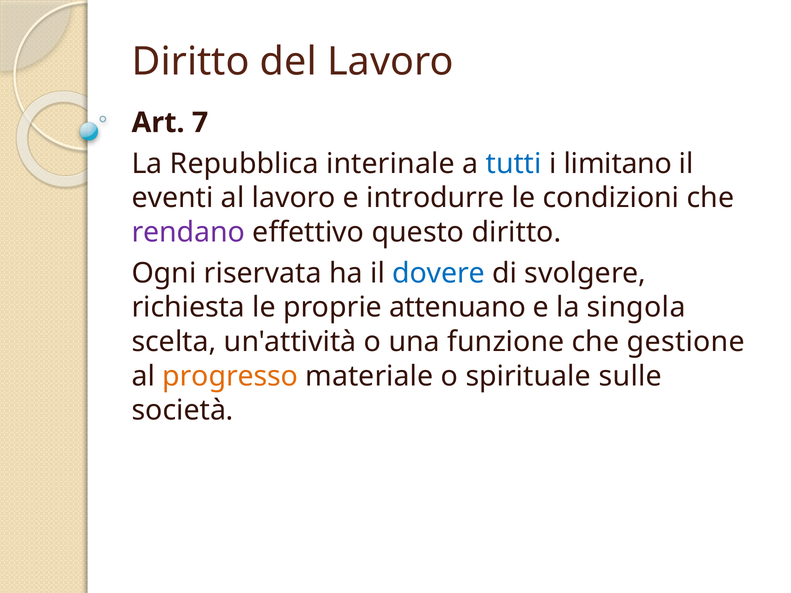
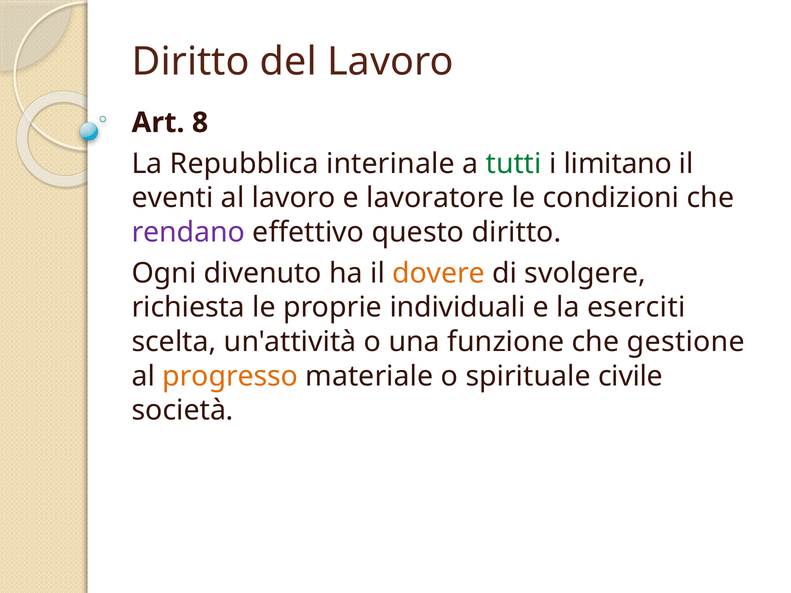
7: 7 -> 8 (200, 123)
tutti colour: blue -> green (514, 164)
introdurre: introdurre -> lavoratore (435, 198)
riservata: riservata -> divenuto (263, 273)
dovere colour: blue -> orange (439, 273)
attenuano: attenuano -> individuali (457, 308)
singola: singola -> eserciti (636, 308)
sulle: sulle -> civile (631, 376)
